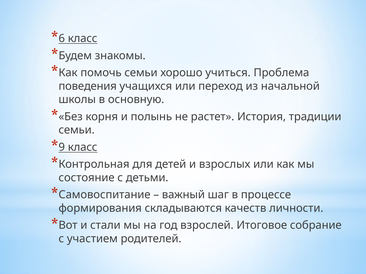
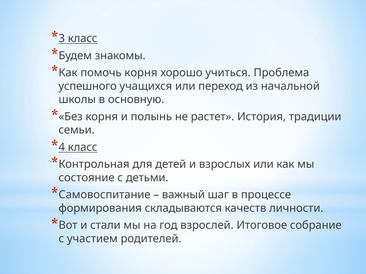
6: 6 -> 3 (62, 39)
помочь семьи: семьи -> корня (141, 73)
поведения: поведения -> успешного (88, 86)
9: 9 -> 4 (62, 147)
